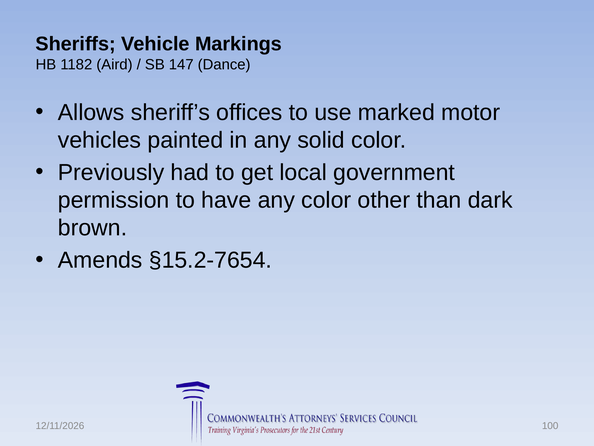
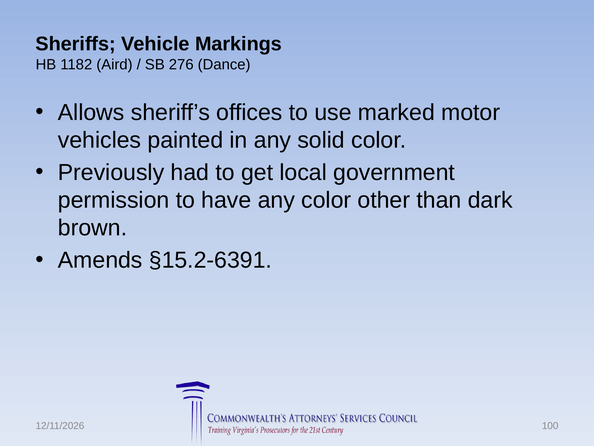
147: 147 -> 276 (181, 64)
§15.2-7654: §15.2-7654 -> §15.2-6391 (210, 260)
